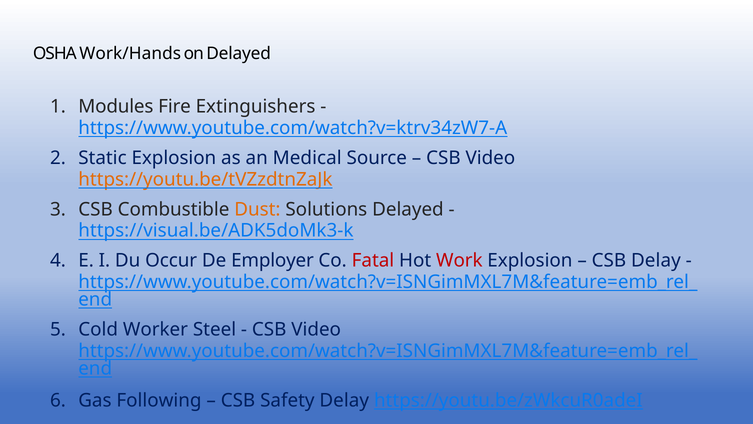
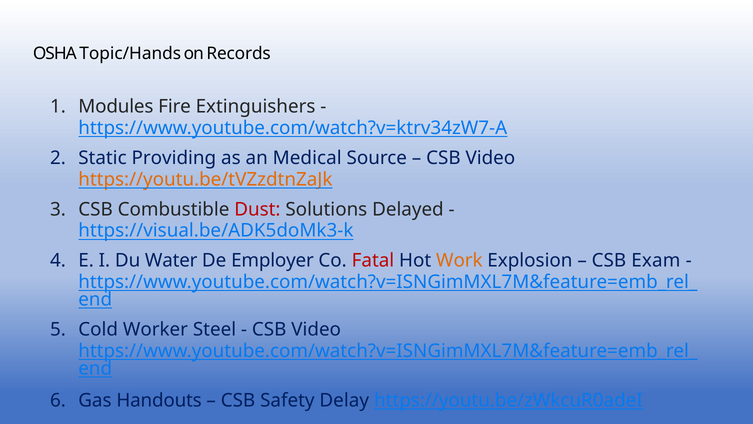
Work/Hands: Work/Hands -> Topic/Hands (130, 53)
on Delayed: Delayed -> Records (239, 53)
Static Explosion: Explosion -> Providing (174, 158)
Dust colour: orange -> red (257, 209)
Occur: Occur -> Water (171, 260)
Work colour: red -> orange (459, 260)
CSB Delay: Delay -> Exam (656, 260)
Following: Following -> Handouts (159, 400)
